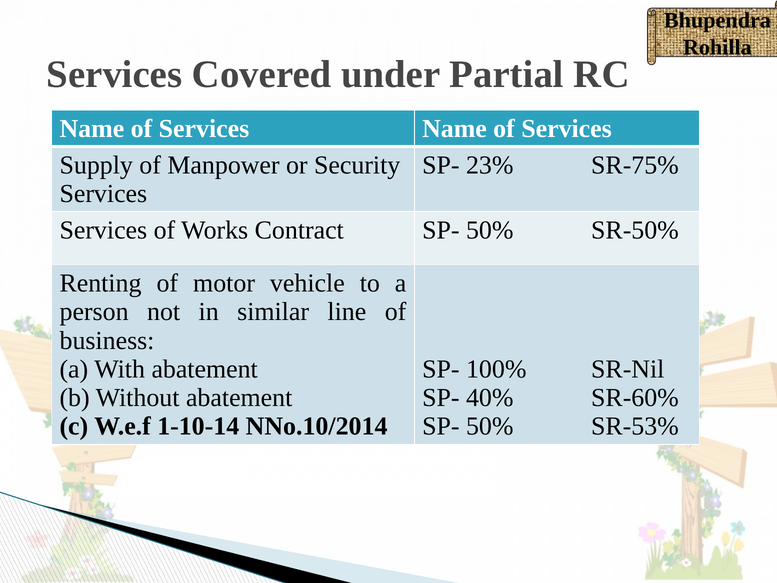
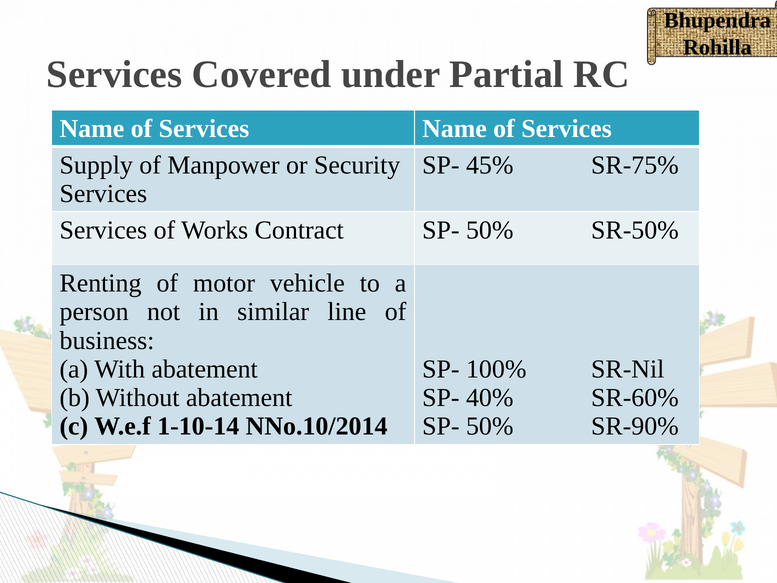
23%: 23% -> 45% (490, 165)
SR-53%: SR-53% -> SR-90% (635, 426)
